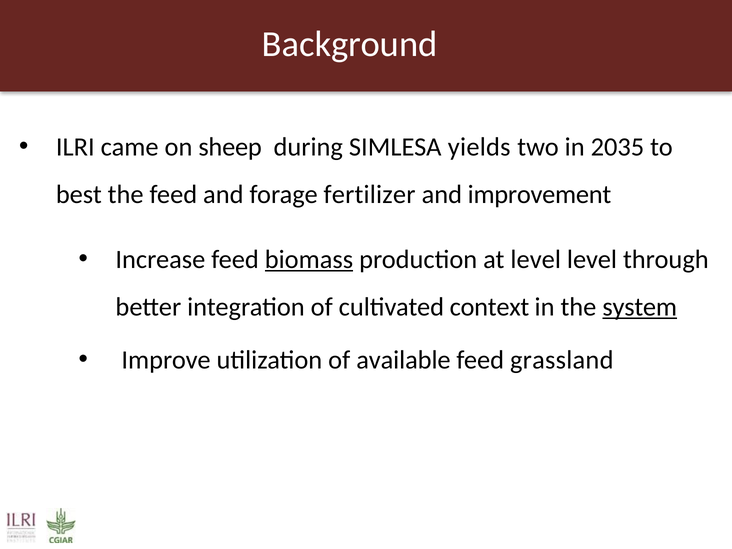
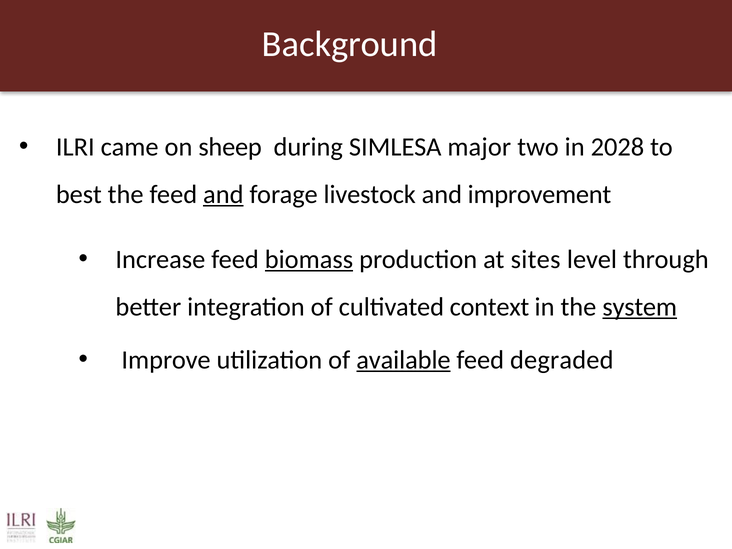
yields: yields -> major (479, 147)
2035: 2035 -> 2028 (617, 147)
and underline: none -> present (223, 195)
fertilizer: fertilizer -> livestock (370, 195)
at level: level -> sites (536, 260)
available underline: none -> present (403, 360)
grassland: grassland -> degraded (562, 360)
